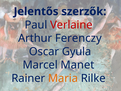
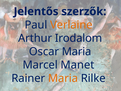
Verlaine colour: red -> orange (71, 25)
Ferenczy: Ferenczy -> Irodalom (78, 38)
Oscar Gyula: Gyula -> Maria (77, 51)
